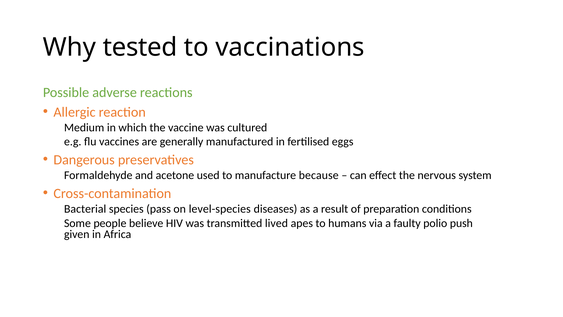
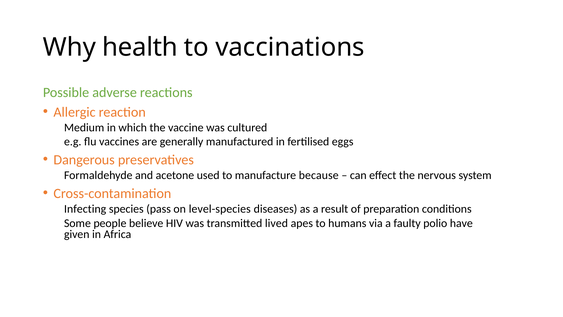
tested: tested -> health (140, 47)
Bacterial: Bacterial -> Infecting (85, 209)
push: push -> have (461, 223)
